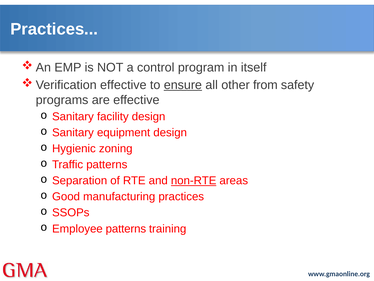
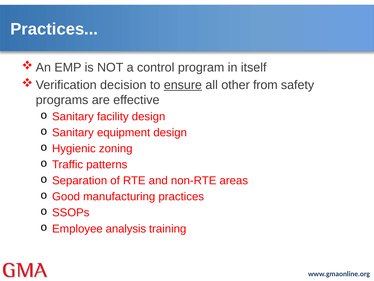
effective: effective -> decision (123, 85)
non-RTE underline: present -> none (194, 180)
Employee patterns: patterns -> analysis (126, 228)
